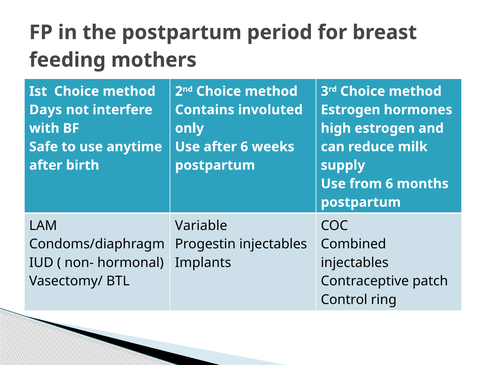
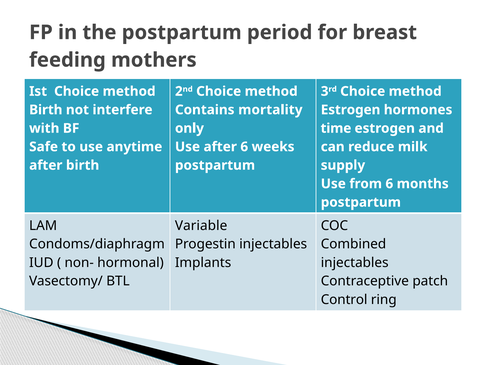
Days: Days -> Birth (46, 110)
involuted: involuted -> mortality (270, 110)
high: high -> time (336, 128)
